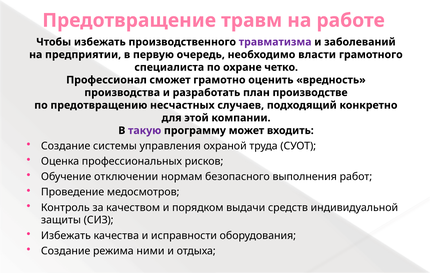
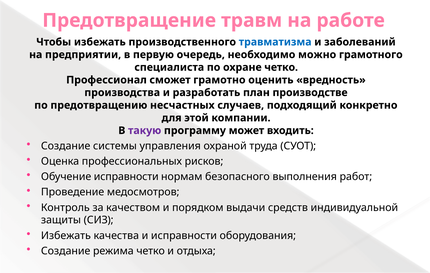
травматизма colour: purple -> blue (275, 42)
власти: власти -> можно (317, 55)
Обучение отключении: отключении -> исправности (126, 177)
режима ними: ними -> четко (151, 252)
